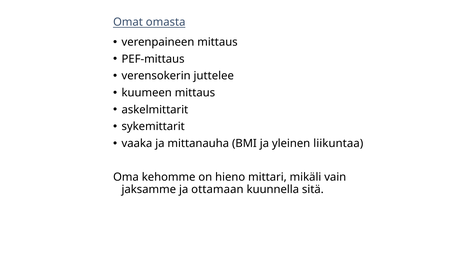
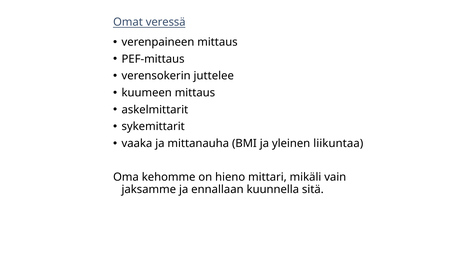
omasta: omasta -> veressä (166, 22)
ottamaan: ottamaan -> ennallaan (217, 190)
